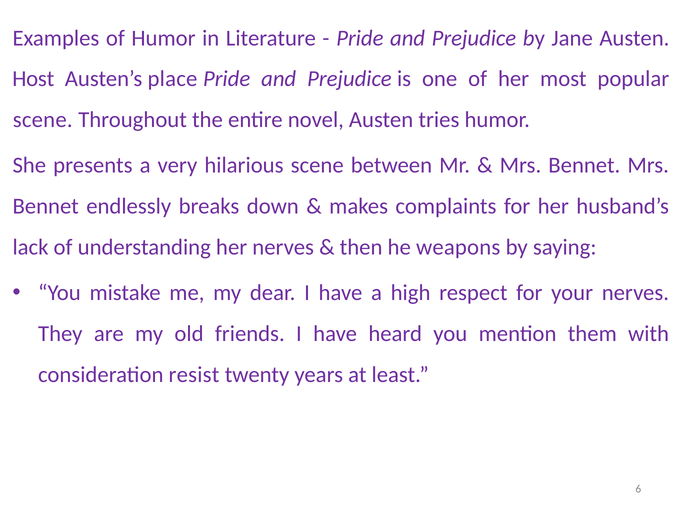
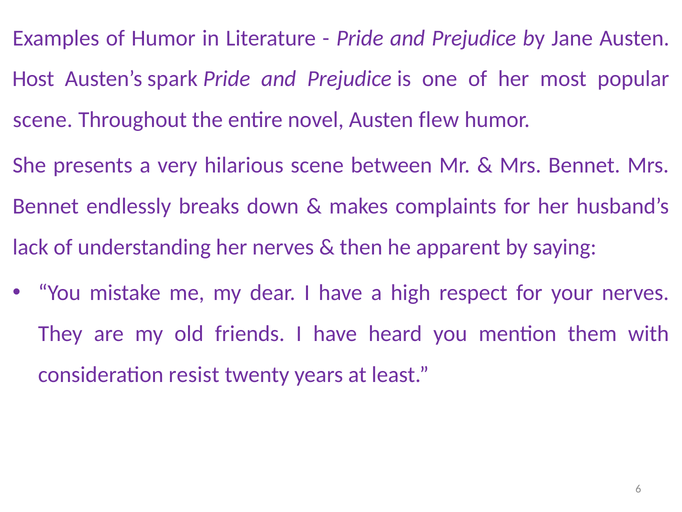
place: place -> spark (173, 79)
tries: tries -> flew (439, 120)
weapons: weapons -> apparent (458, 247)
